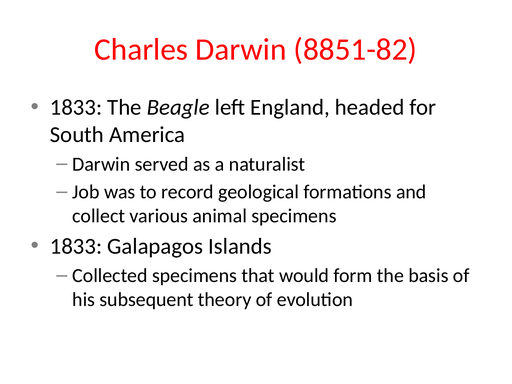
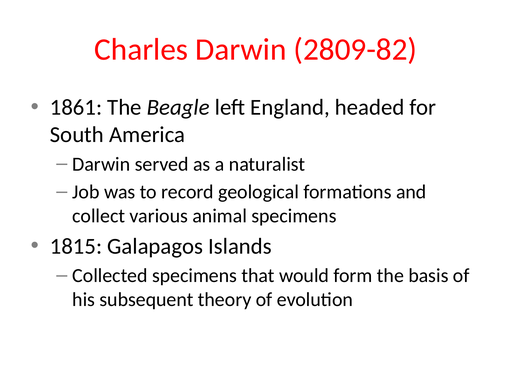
8851-82: 8851-82 -> 2809-82 (355, 50)
1833: 1833 -> 1861 (76, 107)
1833: 1833 -> 1815 (76, 246)
